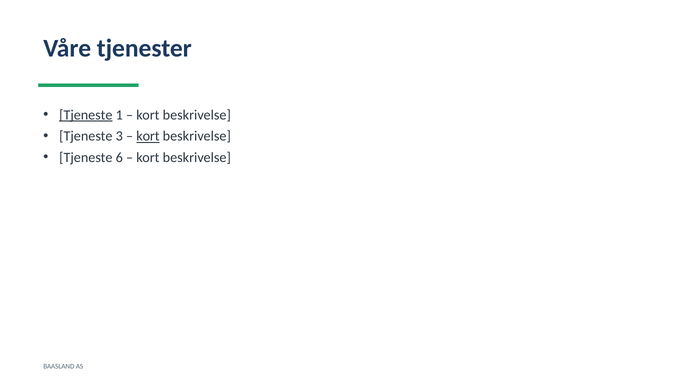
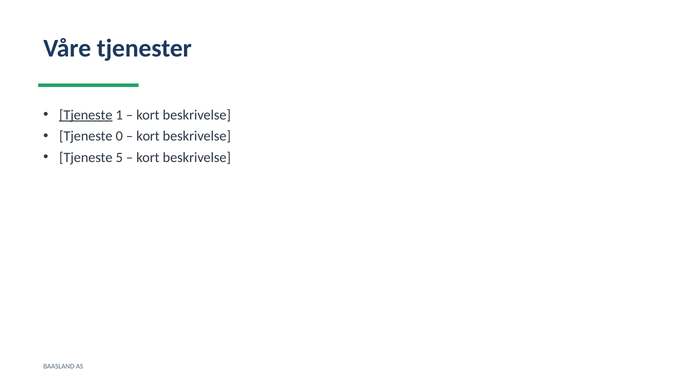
3: 3 -> 0 (119, 136)
kort underline: present -> none (148, 136)
6: 6 -> 5 (119, 158)
